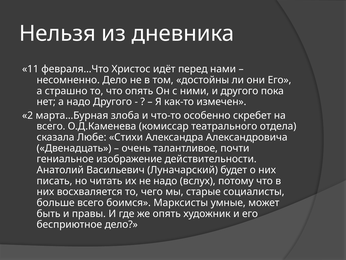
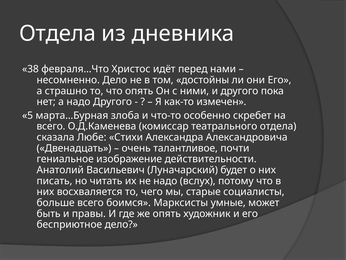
Нельзя: Нельзя -> Отдела (57, 34)
11: 11 -> 38 (30, 69)
2: 2 -> 5 (28, 115)
